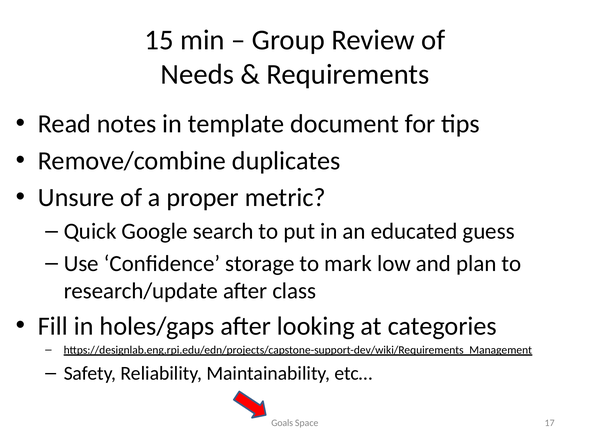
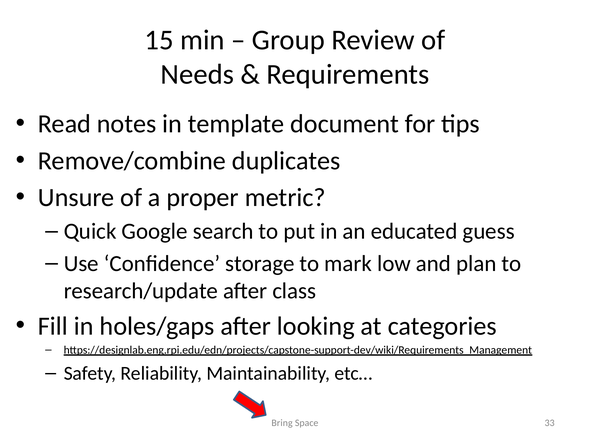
Goals: Goals -> Bring (282, 423)
17: 17 -> 33 (550, 422)
